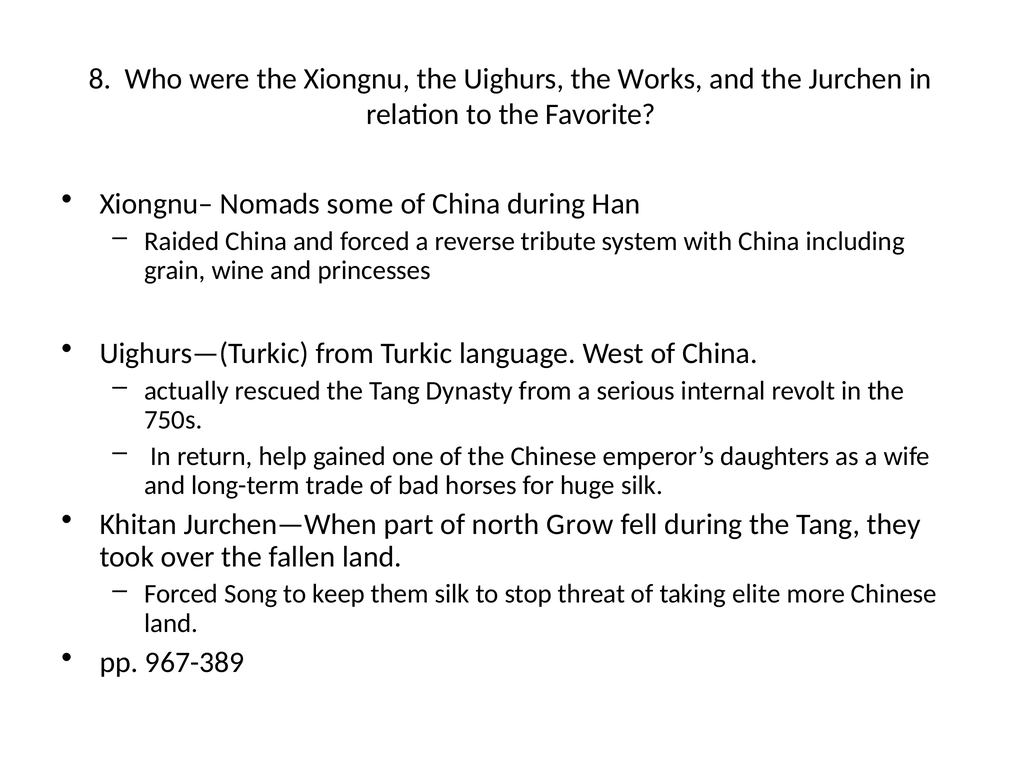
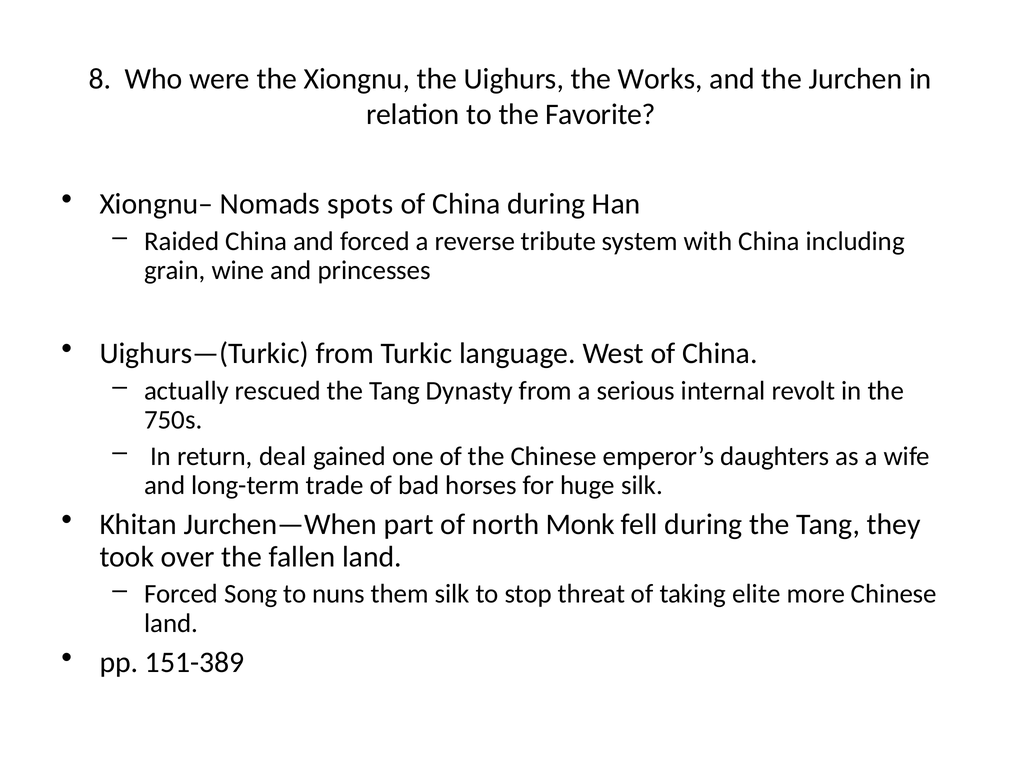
some: some -> spots (360, 204)
help: help -> deal (283, 456)
Grow: Grow -> Monk (580, 524)
keep: keep -> nuns (339, 594)
967-389: 967-389 -> 151-389 (195, 662)
